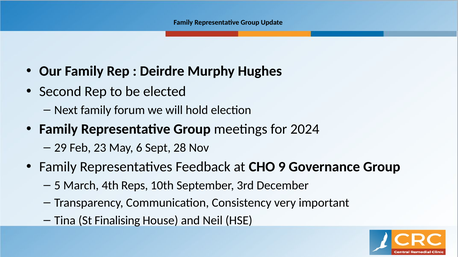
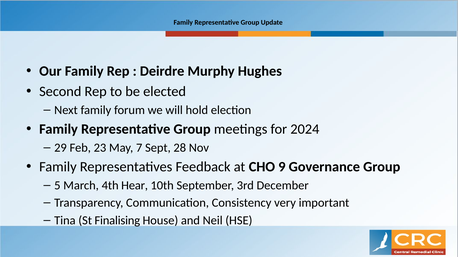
6: 6 -> 7 (139, 148)
Reps: Reps -> Hear (135, 186)
